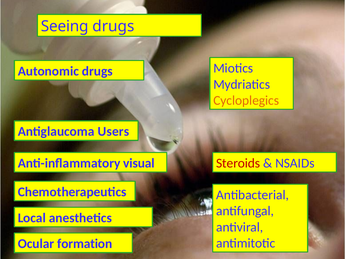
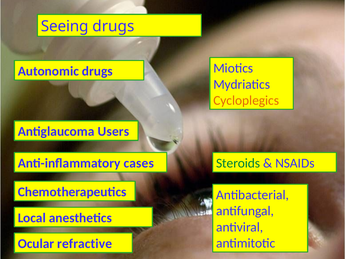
visual: visual -> cases (139, 163)
Steroids colour: red -> green (238, 163)
formation: formation -> refractive (85, 244)
